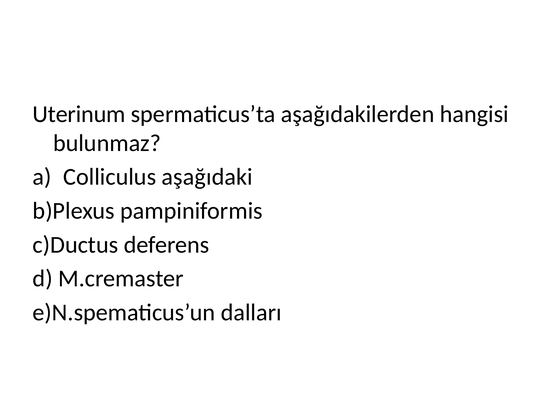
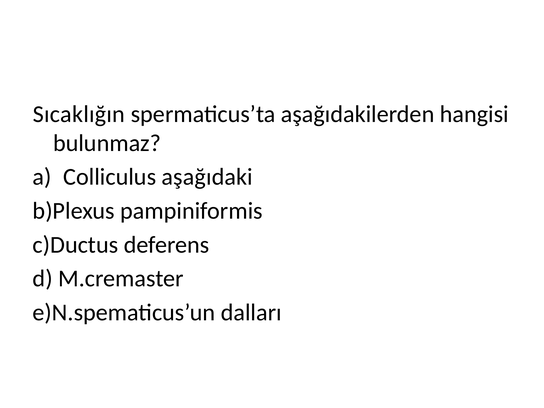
Uterinum: Uterinum -> Sıcaklığın (79, 114)
